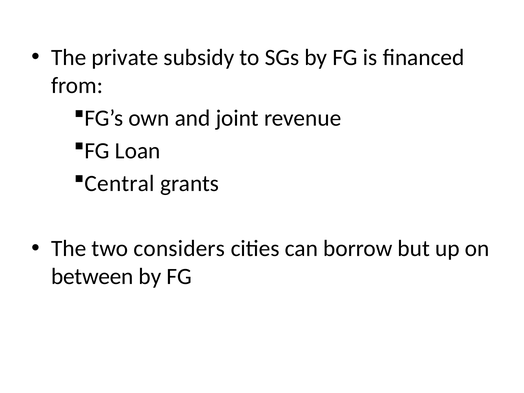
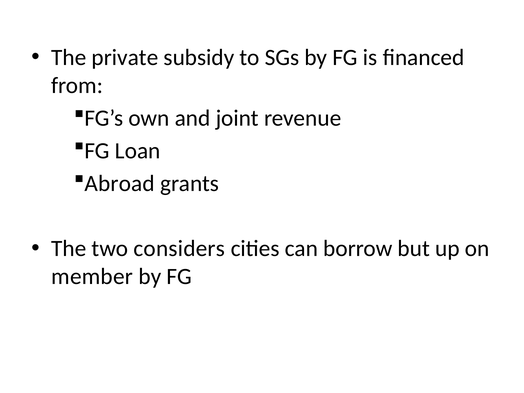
Central: Central -> Abroad (120, 183)
between: between -> member (92, 277)
